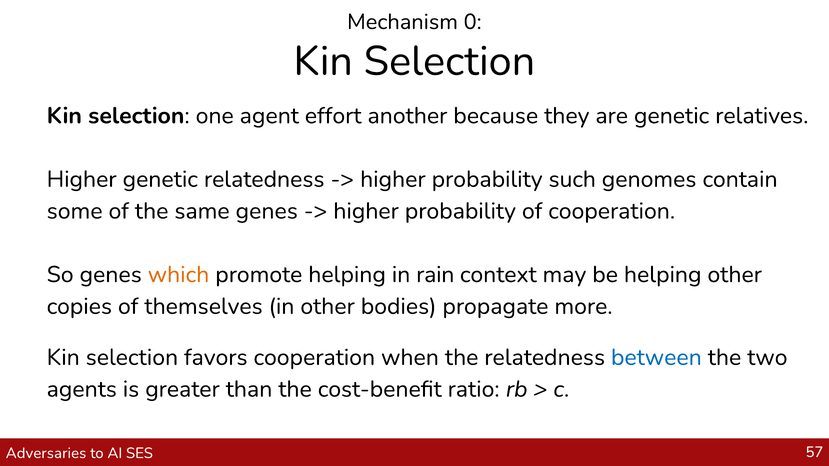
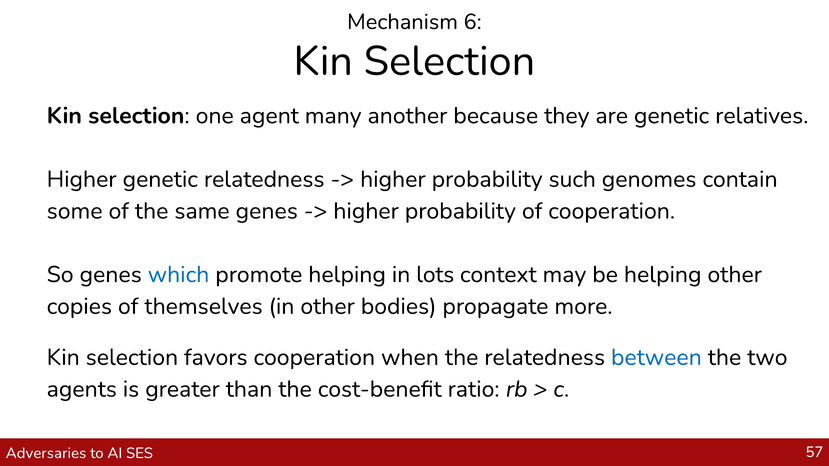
0: 0 -> 6 (473, 22)
effort: effort -> many (333, 116)
which colour: orange -> blue (179, 275)
rain: rain -> lots (435, 275)
